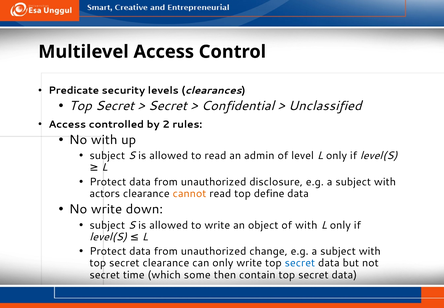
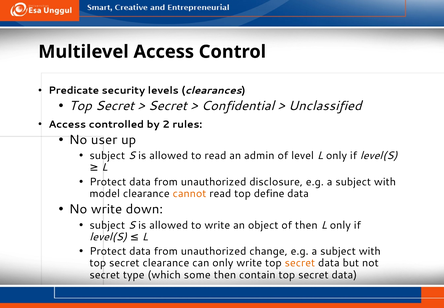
No with: with -> user (104, 140)
actors: actors -> model (105, 193)
of with: with -> then (306, 225)
secret colour: blue -> orange (300, 263)
time: time -> type (134, 274)
